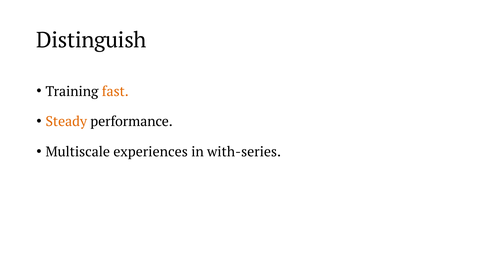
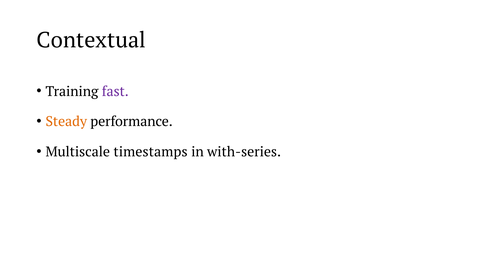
Distinguish: Distinguish -> Contextual (91, 40)
fast colour: orange -> purple (115, 91)
experiences: experiences -> timestamps (151, 152)
